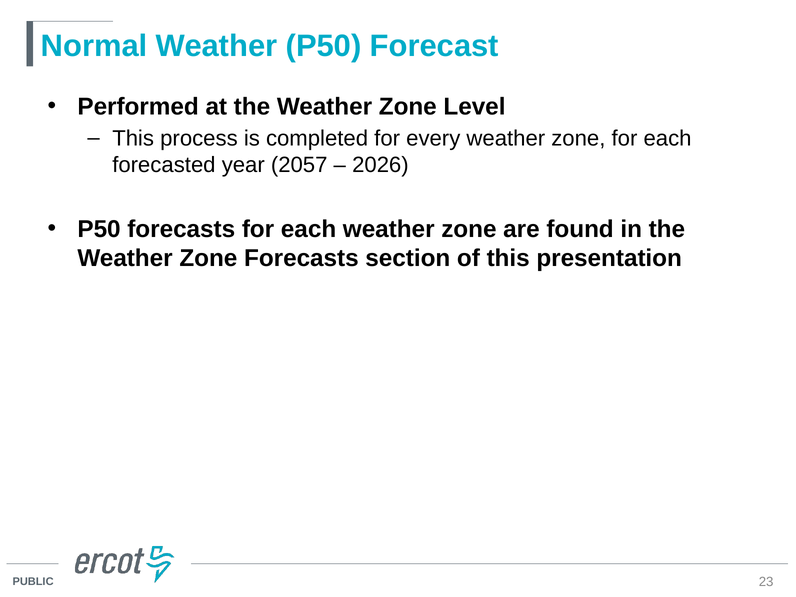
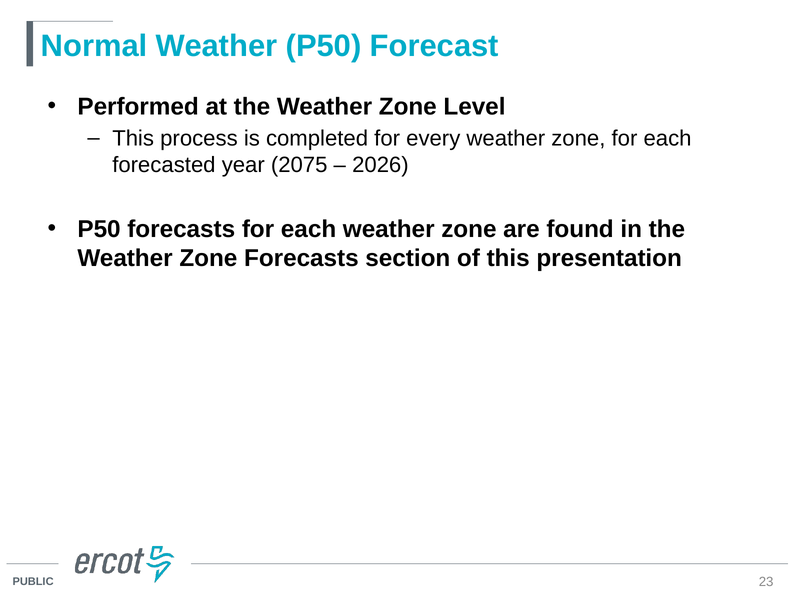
2057: 2057 -> 2075 (299, 165)
